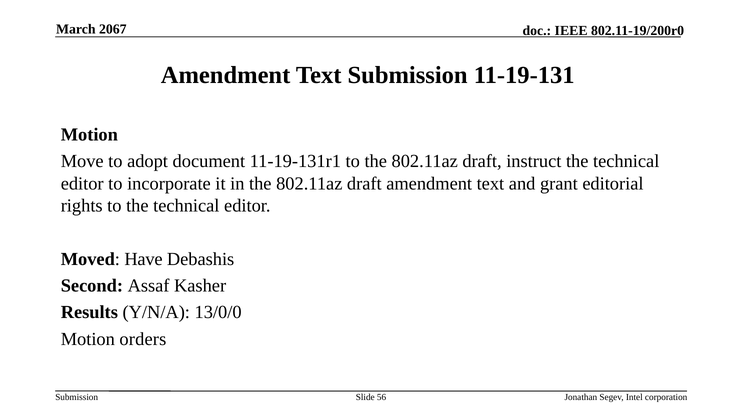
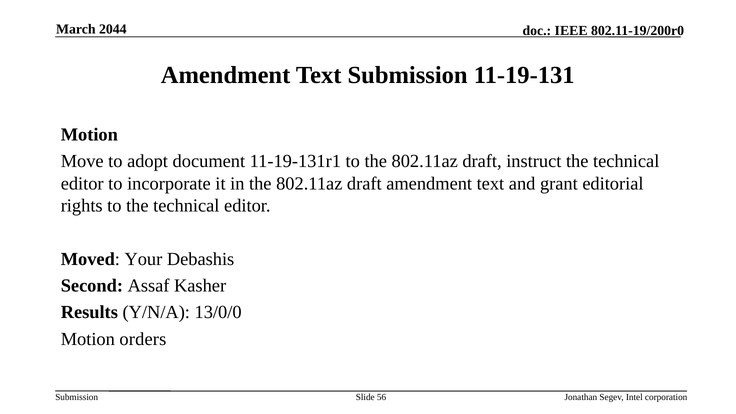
2067: 2067 -> 2044 (113, 29)
Have: Have -> Your (143, 259)
